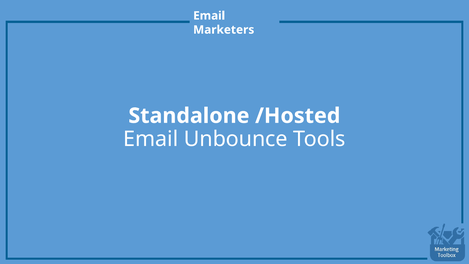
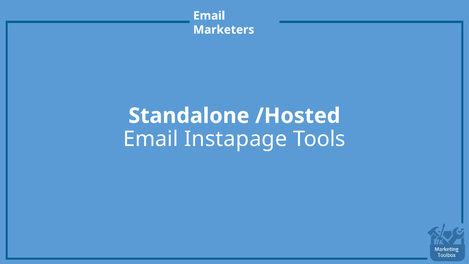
Unbounce: Unbounce -> Instapage (236, 139)
